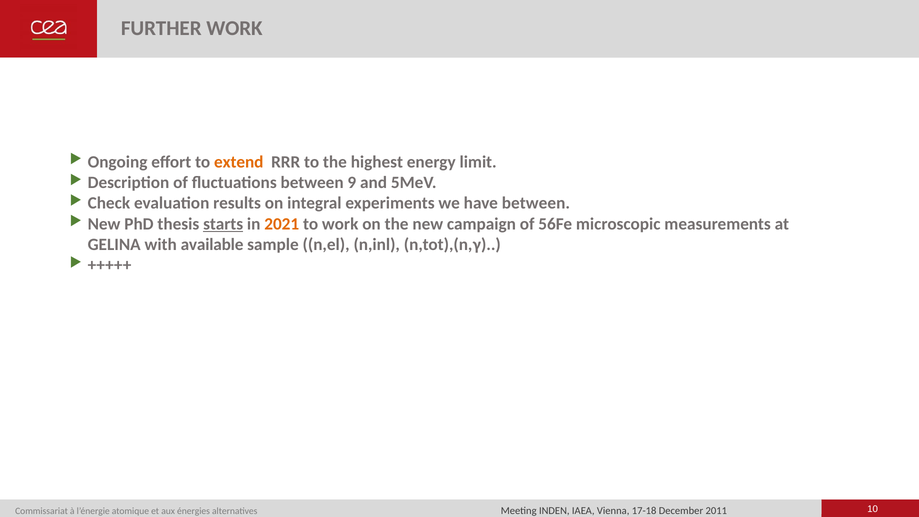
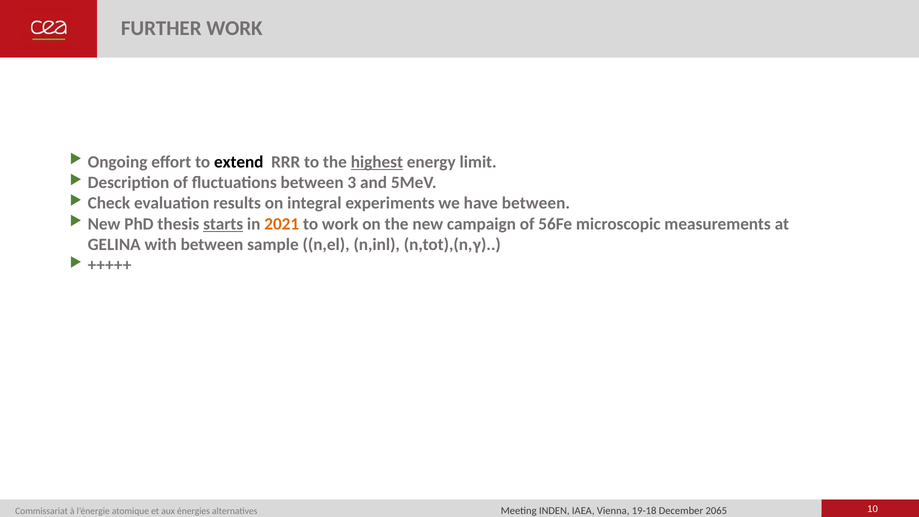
extend colour: orange -> black (239, 162)
highest underline: none -> present (377, 162)
9: 9 -> 3 (352, 183)
with available: available -> between (212, 245)
17-18: 17-18 -> 19-18 (644, 511)
2011: 2011 -> 2065 (716, 511)
